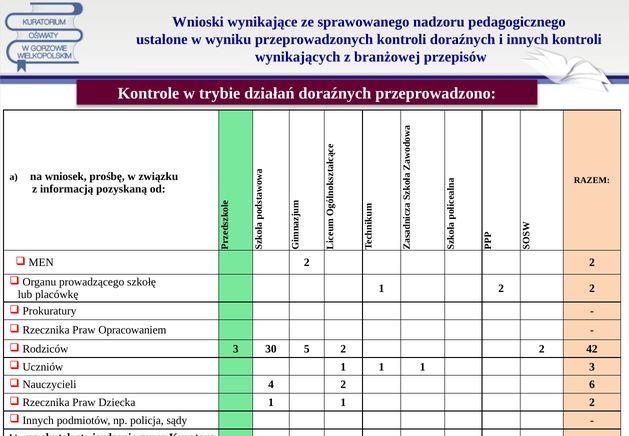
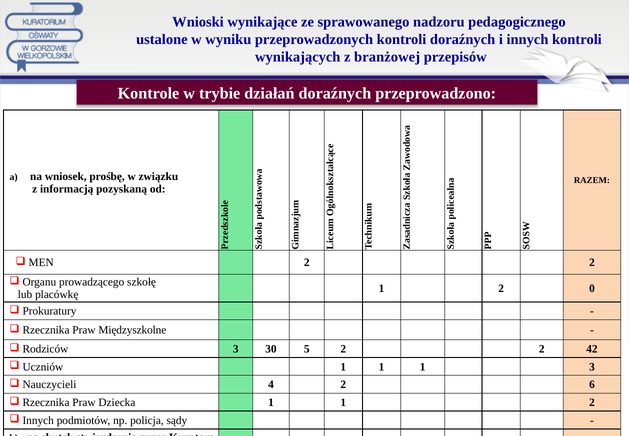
2: 2 -> 0 (592, 288)
Opracowaniem: Opracowaniem -> Międzyszkolne (132, 330)
